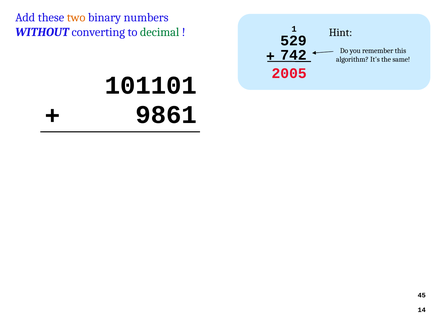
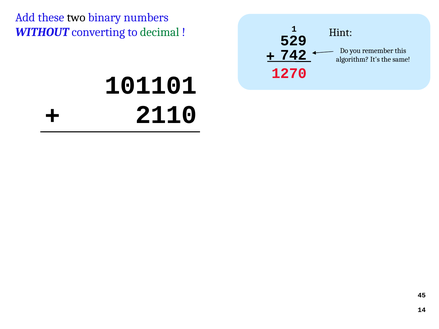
two colour: orange -> black (76, 18)
2005: 2005 -> 1270 (289, 73)
9861: 9861 -> 2110 (166, 115)
